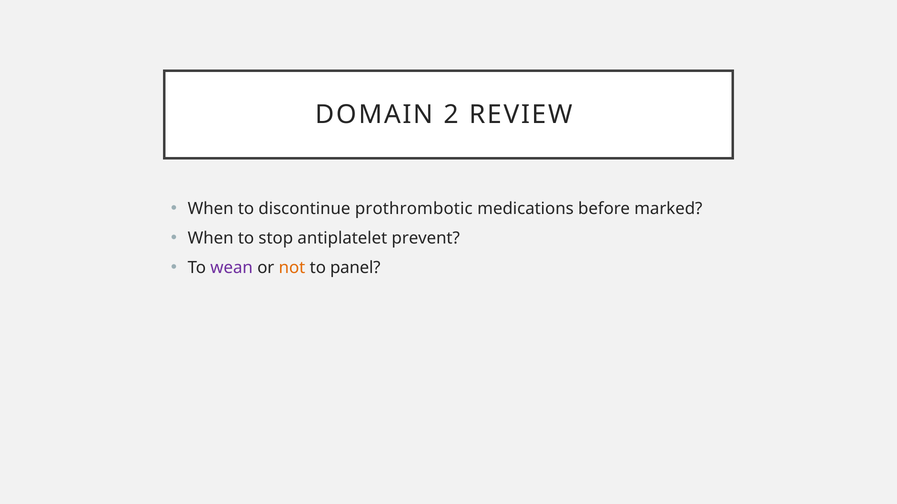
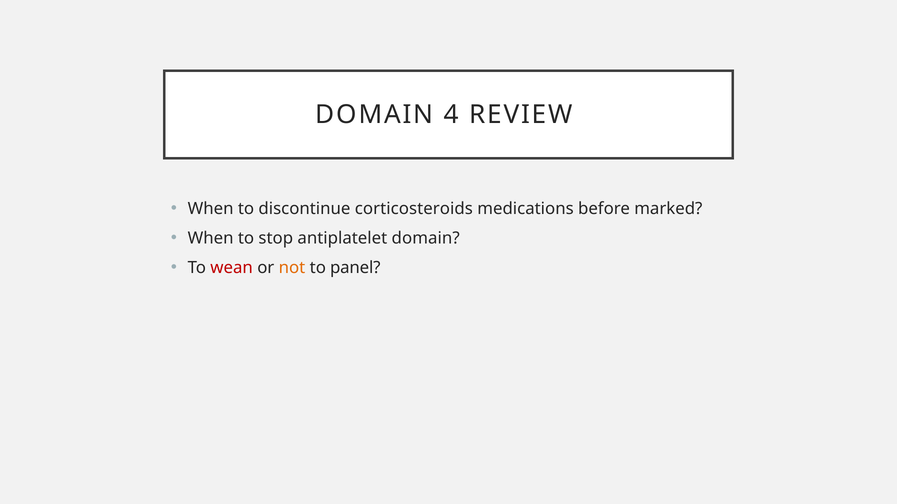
2: 2 -> 4 (451, 115)
prothrombotic: prothrombotic -> corticosteroids (414, 209)
antiplatelet prevent: prevent -> domain (426, 238)
wean colour: purple -> red (232, 268)
